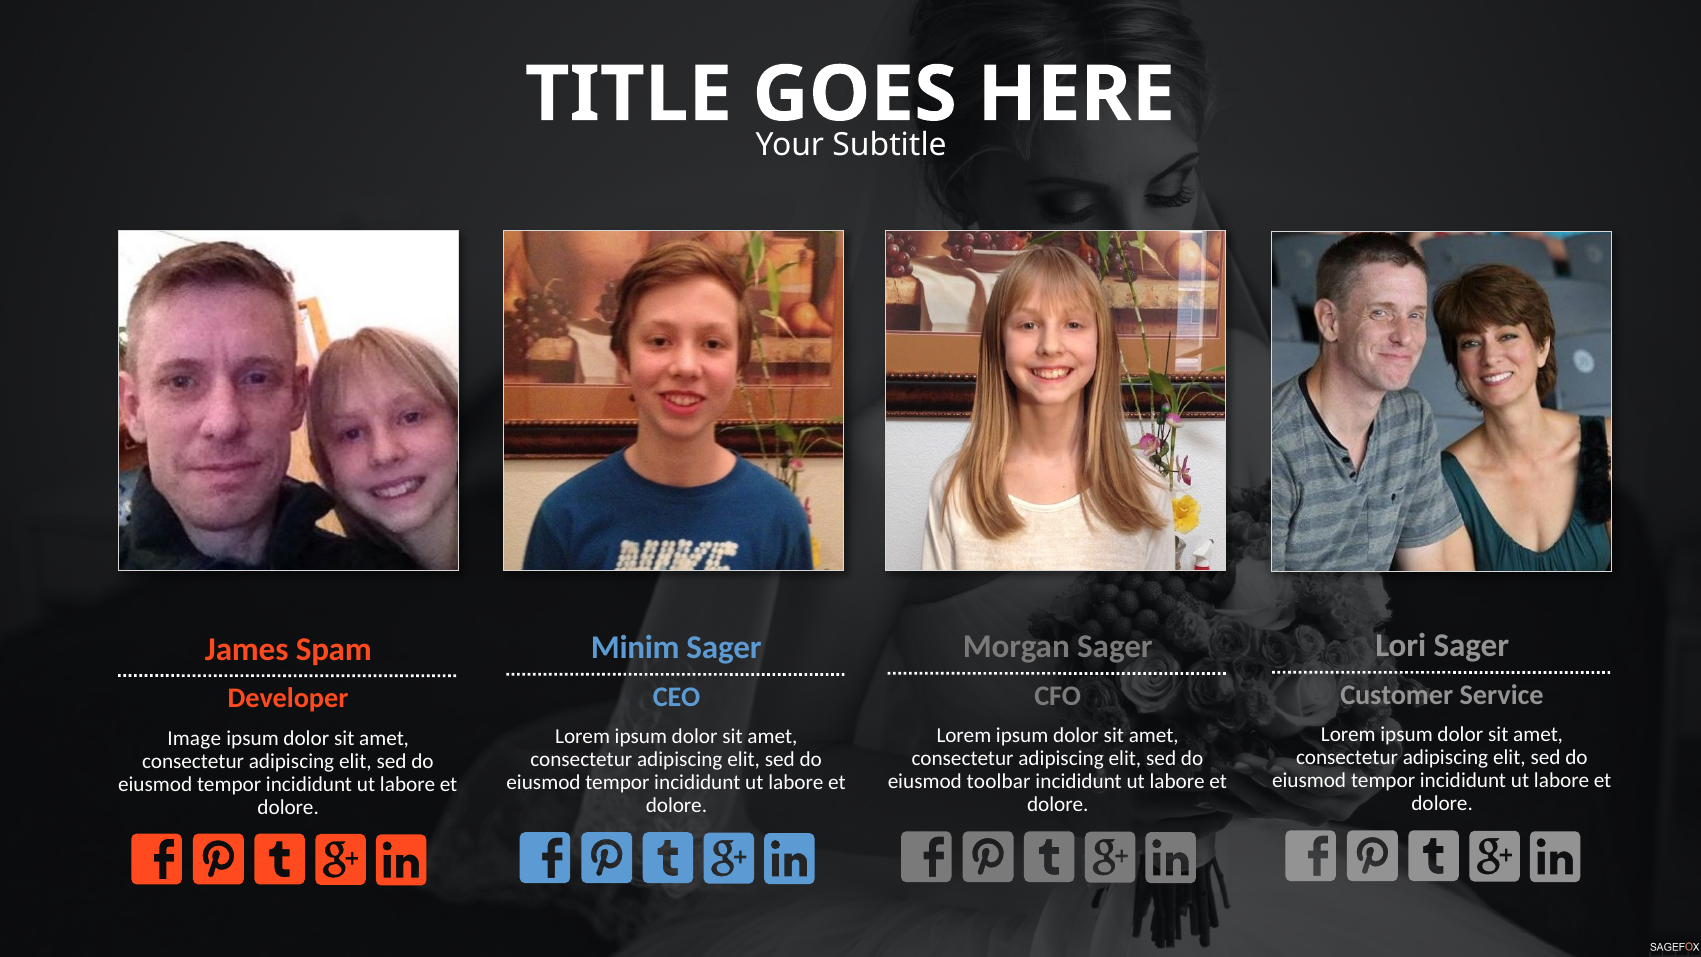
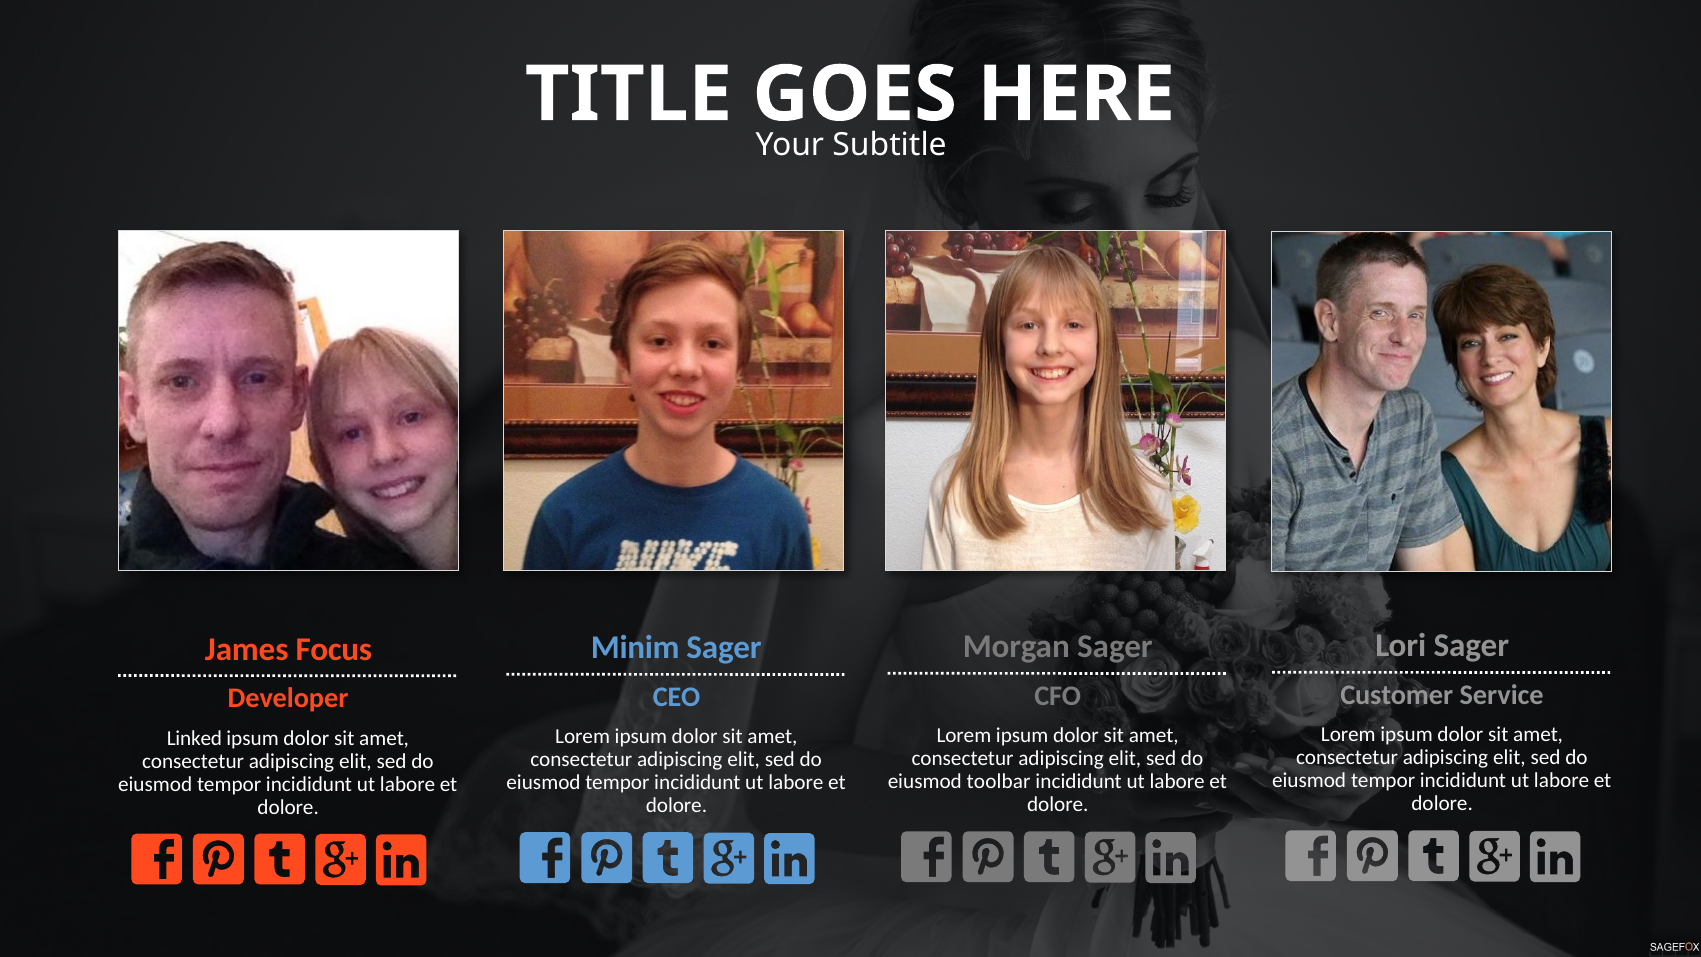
Spam: Spam -> Focus (334, 649)
Image: Image -> Linked (194, 738)
